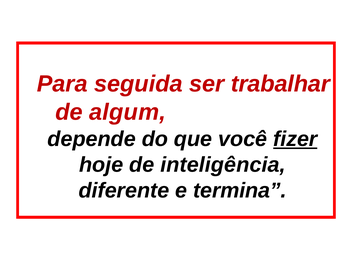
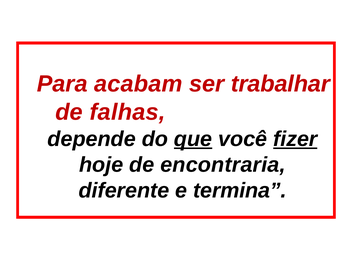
seguida: seguida -> acabam (138, 84)
algum: algum -> falhas (128, 112)
que underline: none -> present (193, 139)
inteligência: inteligência -> encontraria (223, 165)
